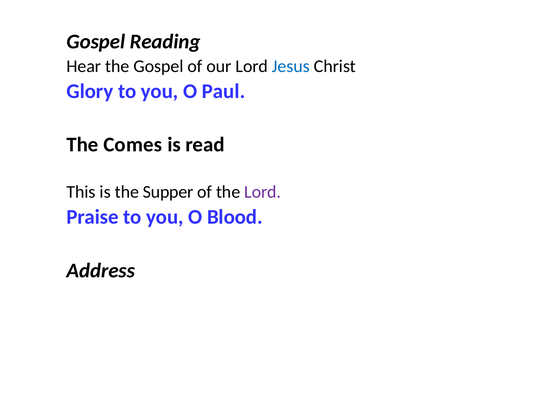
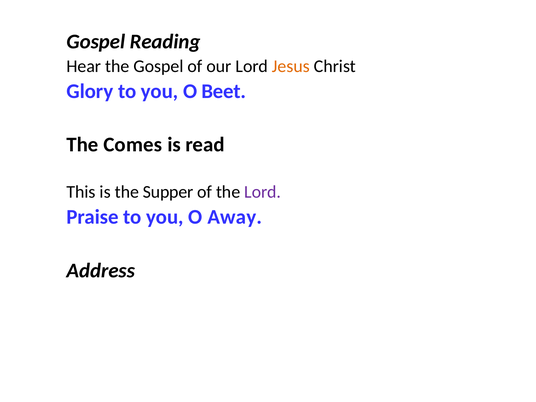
Jesus colour: blue -> orange (291, 66)
Paul: Paul -> Beet (224, 91)
Blood: Blood -> Away (235, 217)
